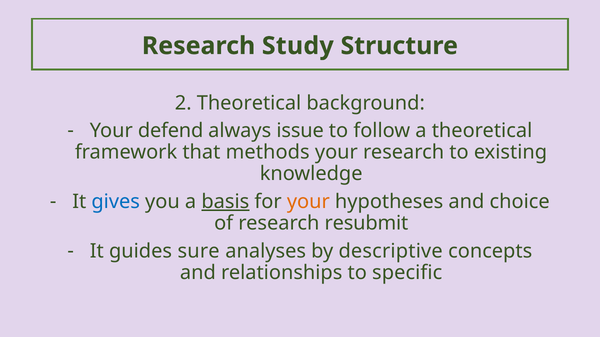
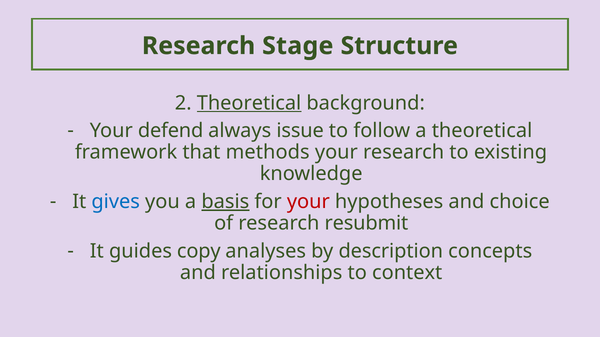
Study: Study -> Stage (298, 46)
Theoretical underline: none -> present (249, 103)
your colour: orange -> red (308, 202)
sure: sure -> copy (199, 252)
descriptive: descriptive -> description (391, 252)
specific: specific -> context (407, 273)
